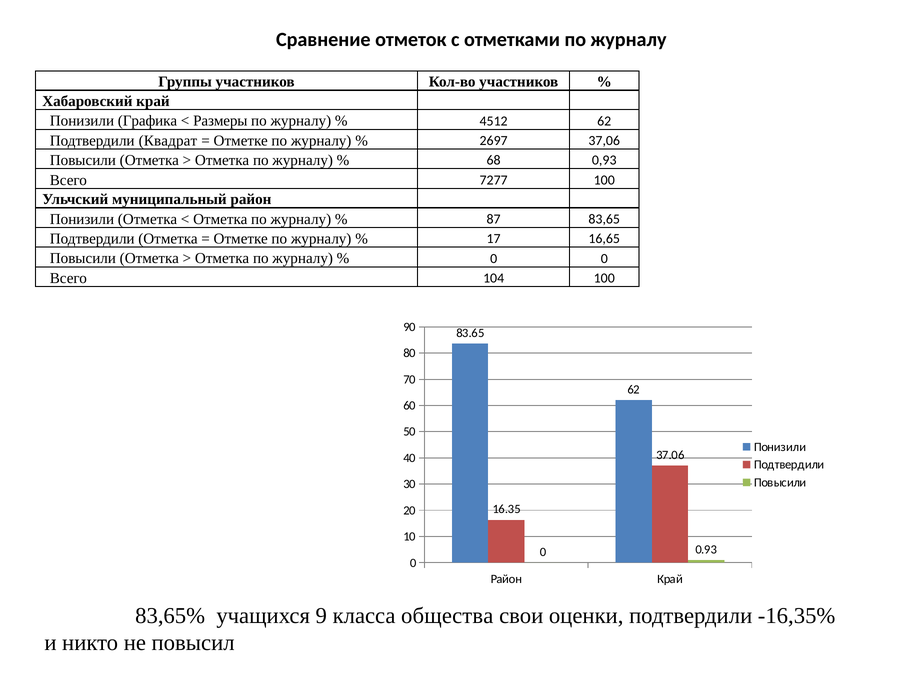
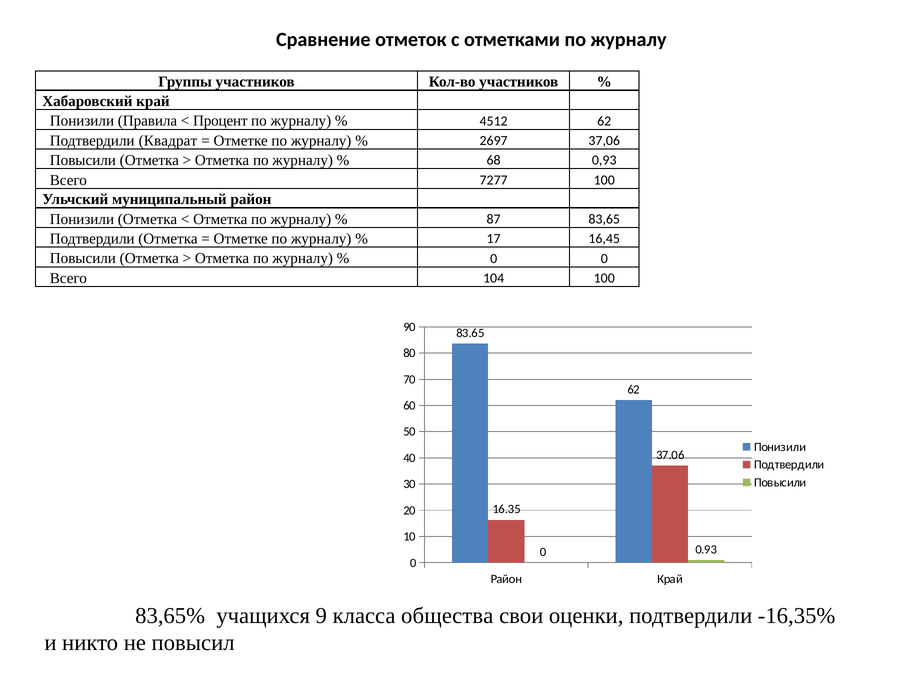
Графика: Графика -> Правила (147, 121)
Размеры: Размеры -> Процент (220, 121)
16,65: 16,65 -> 16,45 (604, 239)
